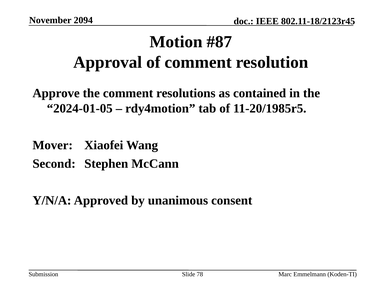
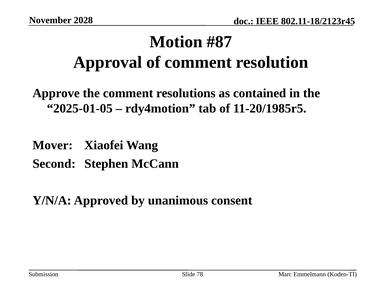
2094: 2094 -> 2028 (83, 20)
2024-01-05: 2024-01-05 -> 2025-01-05 (80, 109)
